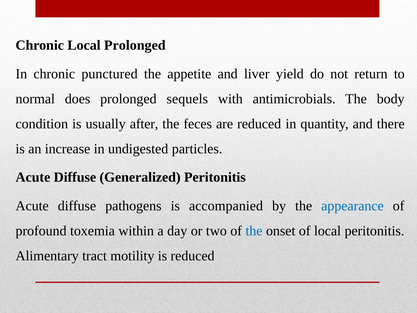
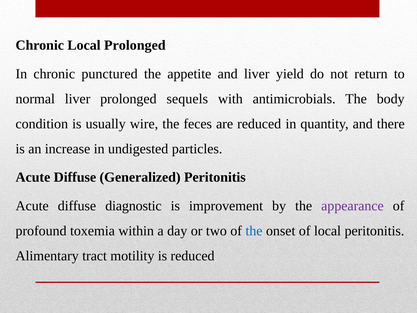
normal does: does -> liver (78, 99)
after: after -> wire (144, 124)
pathogens: pathogens -> diagnostic (133, 206)
accompanied: accompanied -> improvement (226, 206)
appearance colour: blue -> purple (352, 206)
